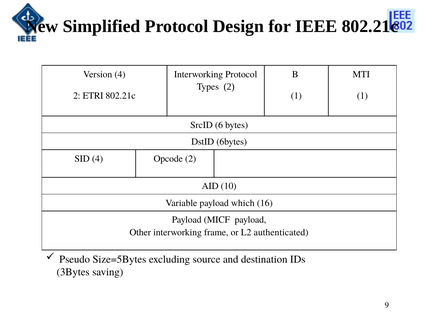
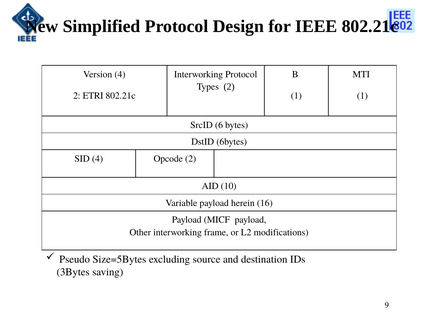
which: which -> herein (243, 203)
authenticated: authenticated -> modifications (281, 232)
